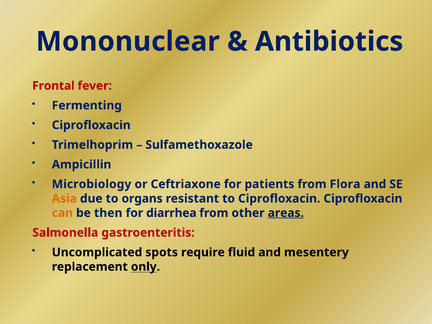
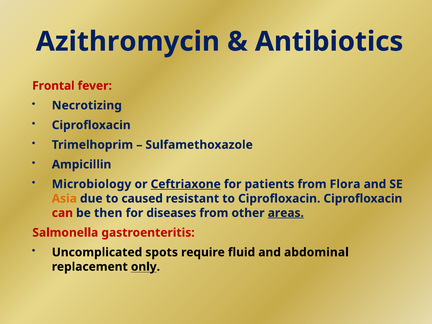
Mononuclear: Mononuclear -> Azithromycin (128, 42)
Fermenting: Fermenting -> Necrotizing (87, 105)
Ceftriaxone underline: none -> present (186, 184)
organs: organs -> caused (142, 199)
can colour: orange -> red (62, 213)
diarrhea: diarrhea -> diseases (171, 213)
mesentery: mesentery -> abdominal (316, 252)
